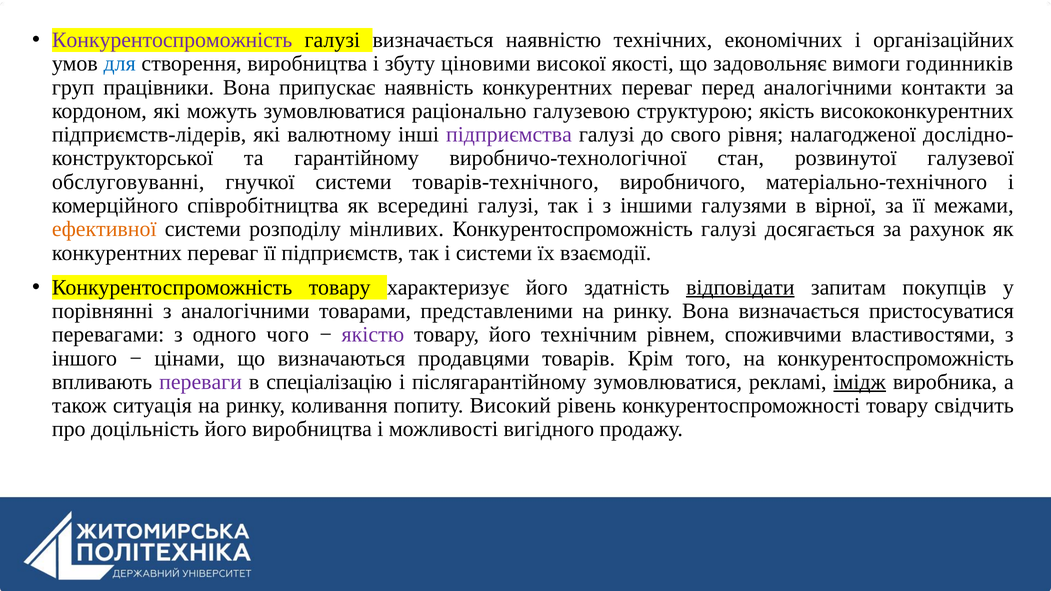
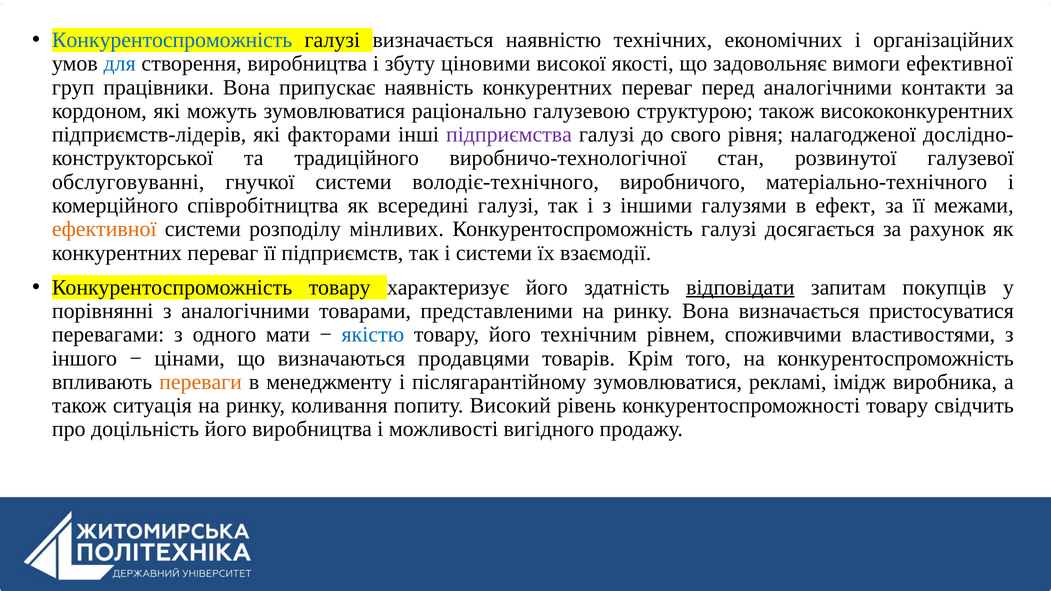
Конкурентоспроможність colour: purple -> blue (172, 40)
вимоги годинників: годинників -> ефективної (960, 64)
структурою якість: якість -> також (787, 111)
валютному: валютному -> факторами (339, 135)
гарантійному: гарантійному -> традиційного (357, 158)
товарів-технічного: товарів-технічного -> володіє-технічного (506, 182)
вірної: вірної -> ефект (846, 206)
чого: чого -> мати (288, 335)
якістю colour: purple -> blue (373, 335)
переваги colour: purple -> orange (201, 382)
спеціалізацію: спеціалізацію -> менеджменту (329, 382)
імідж underline: present -> none (860, 382)
